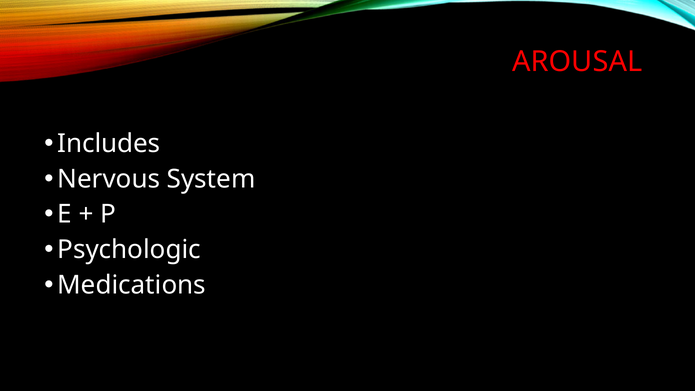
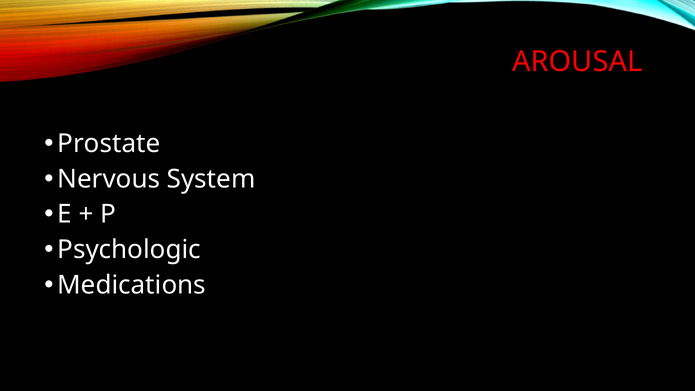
Includes: Includes -> Prostate (109, 144)
